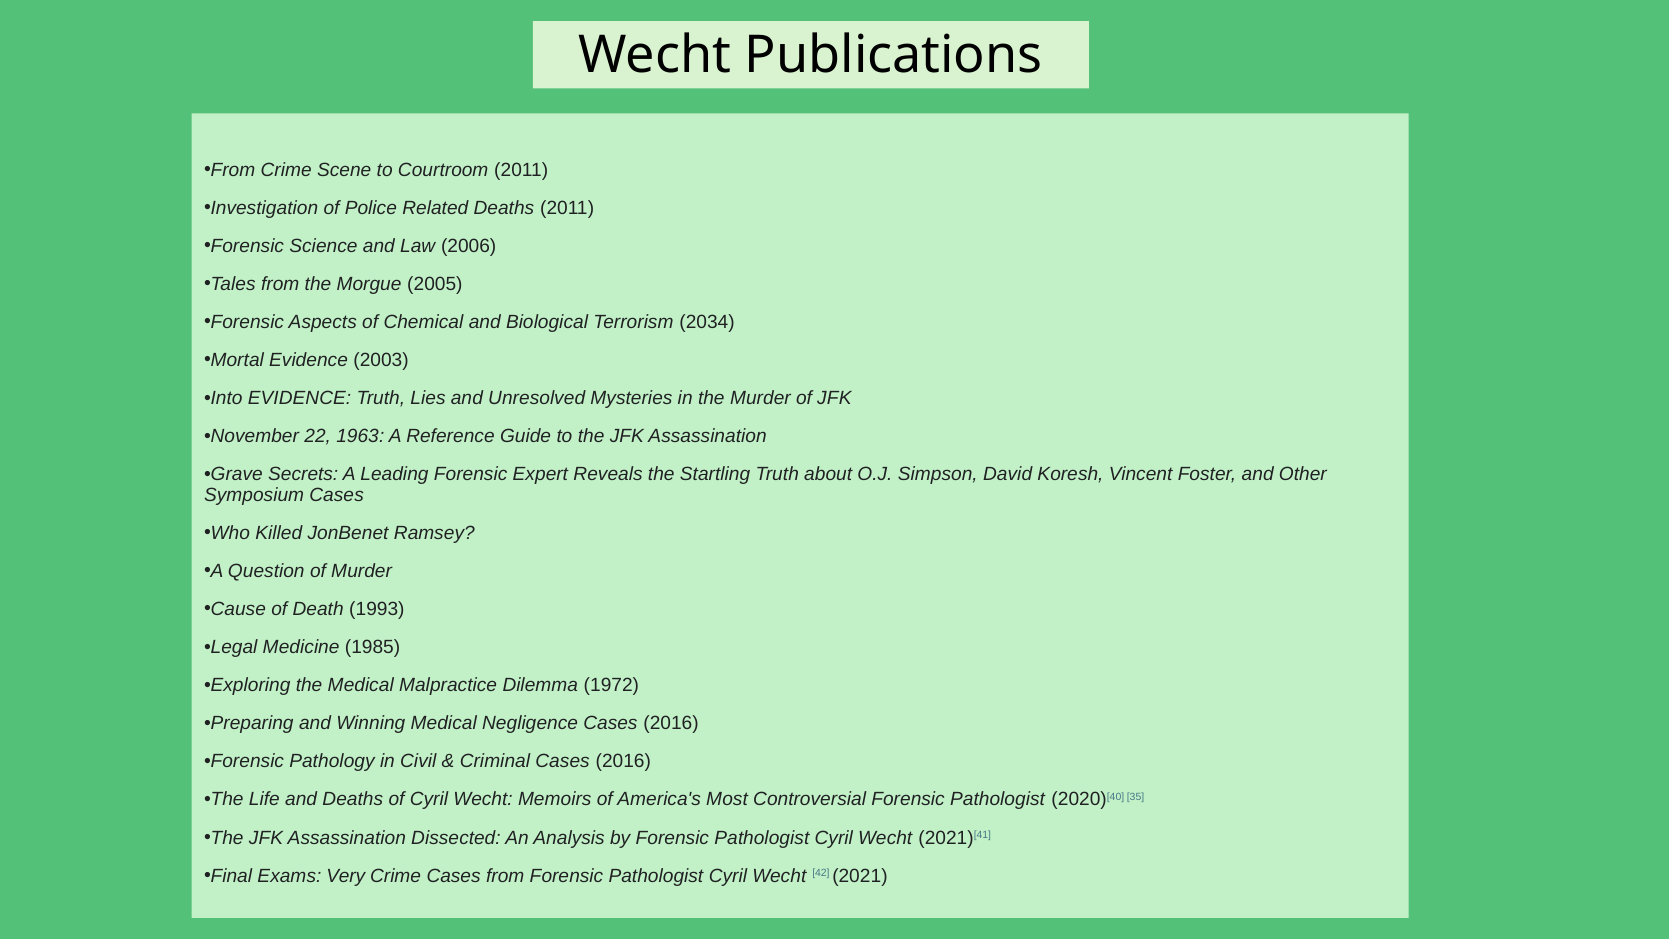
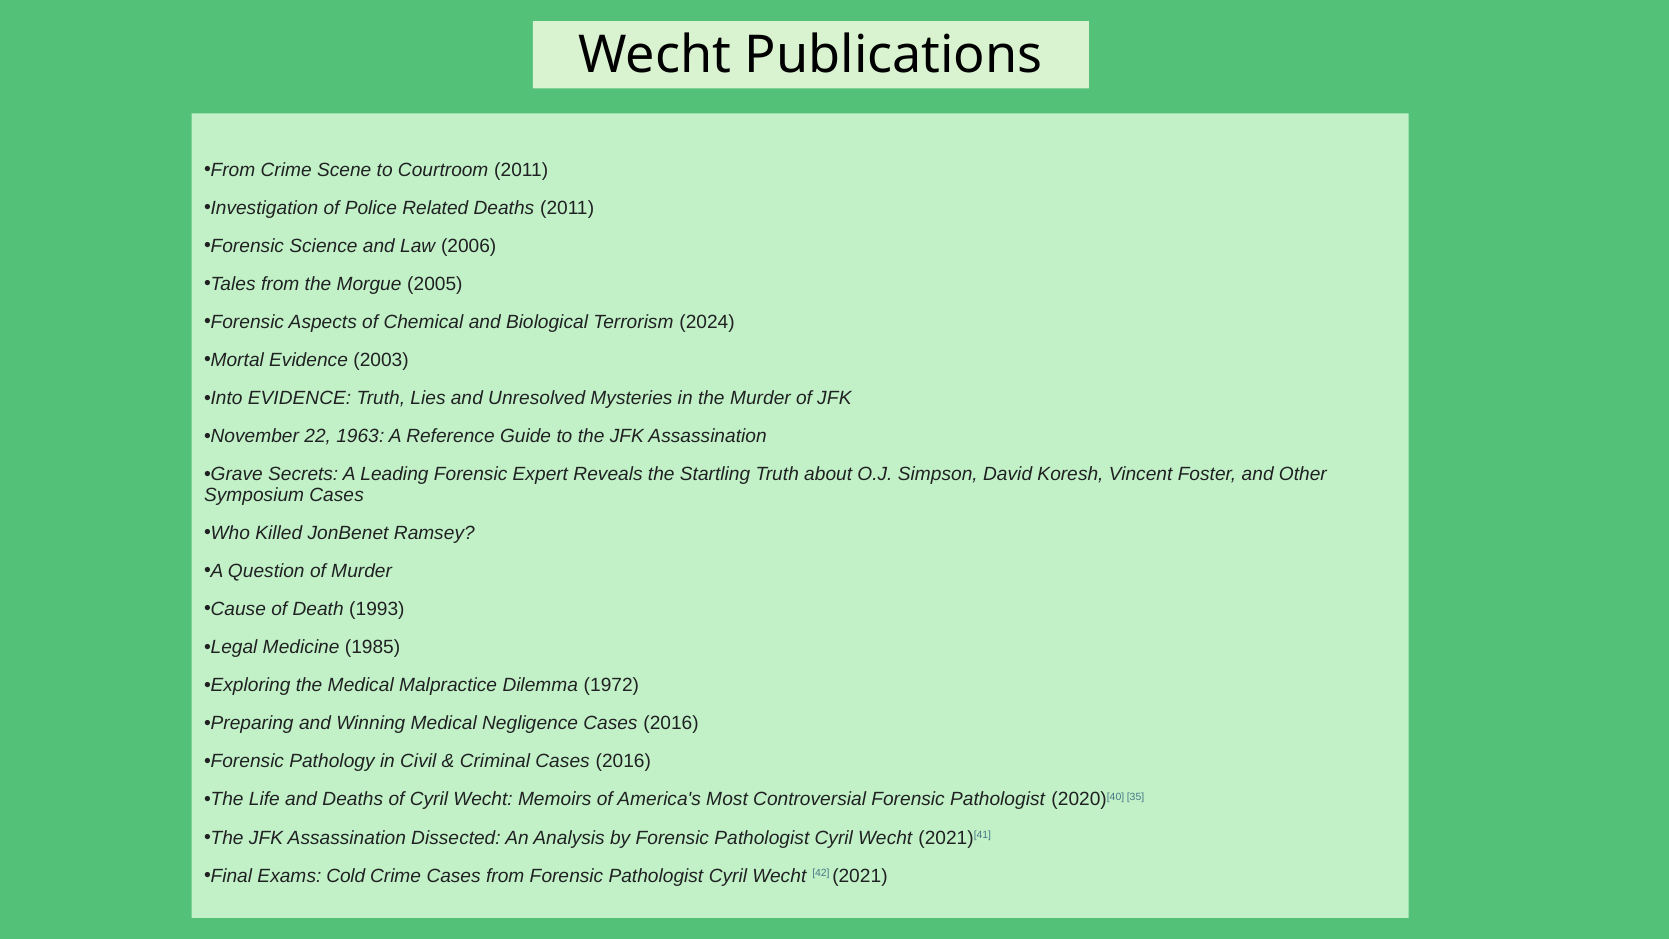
2034: 2034 -> 2024 (707, 322)
Very: Very -> Cold (346, 876)
